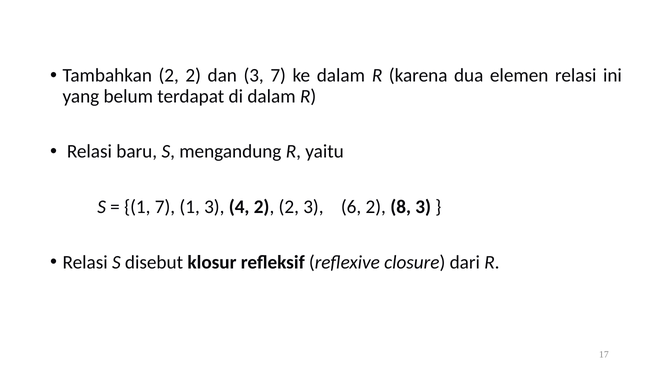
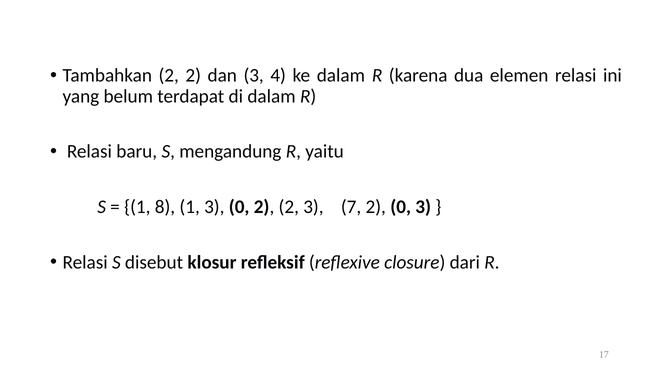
3 7: 7 -> 4 (278, 75)
1 7: 7 -> 8 (165, 207)
3 4: 4 -> 0 (239, 207)
6: 6 -> 7 (351, 207)
2 8: 8 -> 0 (401, 207)
